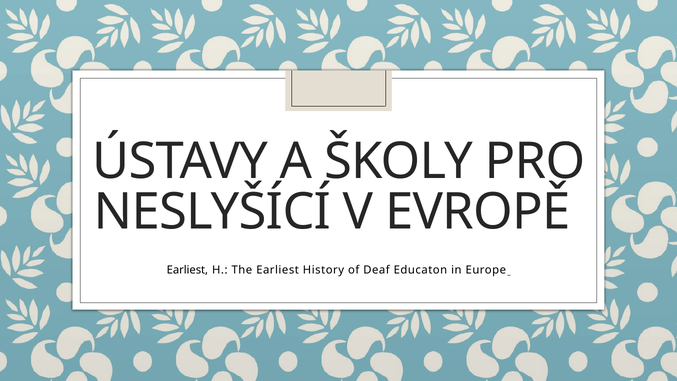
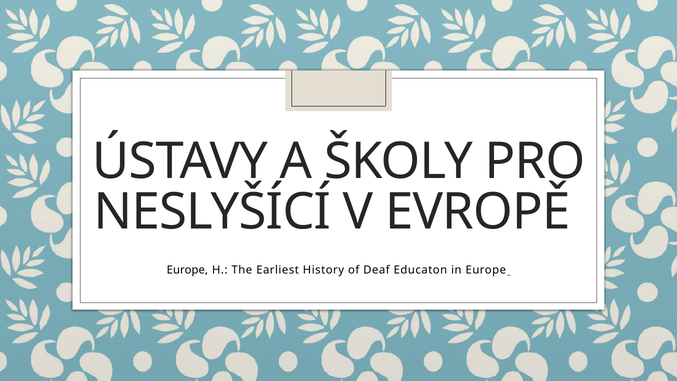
Earliest: Earliest -> Europe (187, 270)
